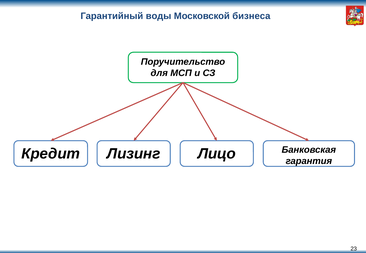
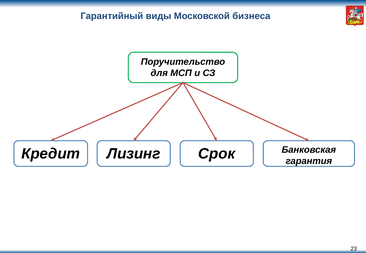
воды: воды -> виды (159, 16)
Лицо: Лицо -> Срок (217, 154)
